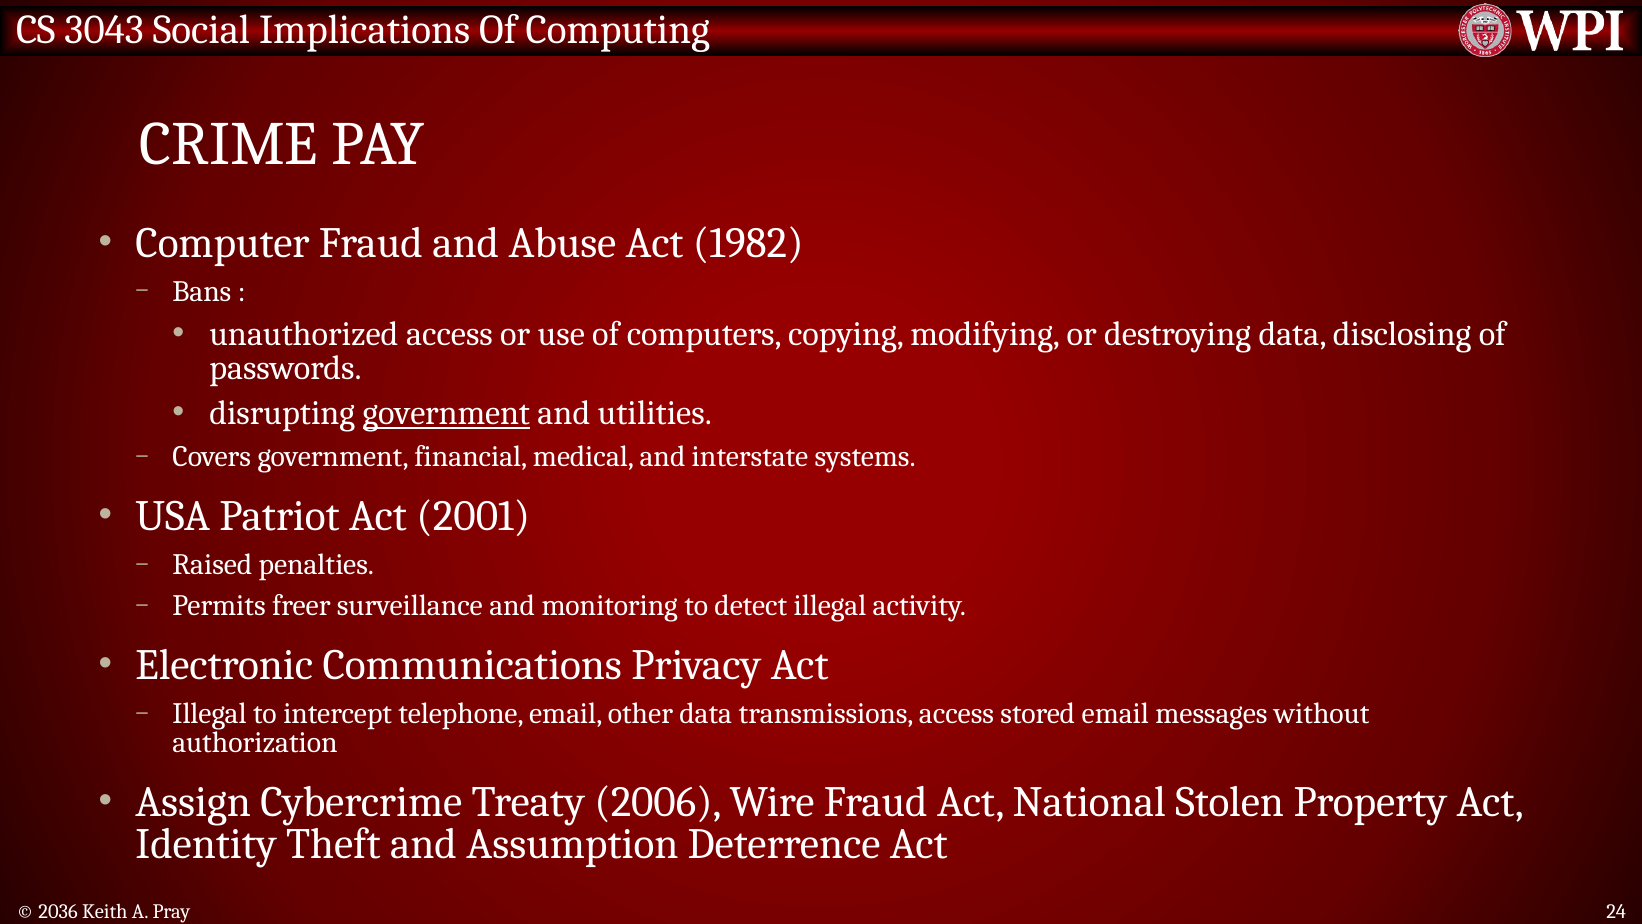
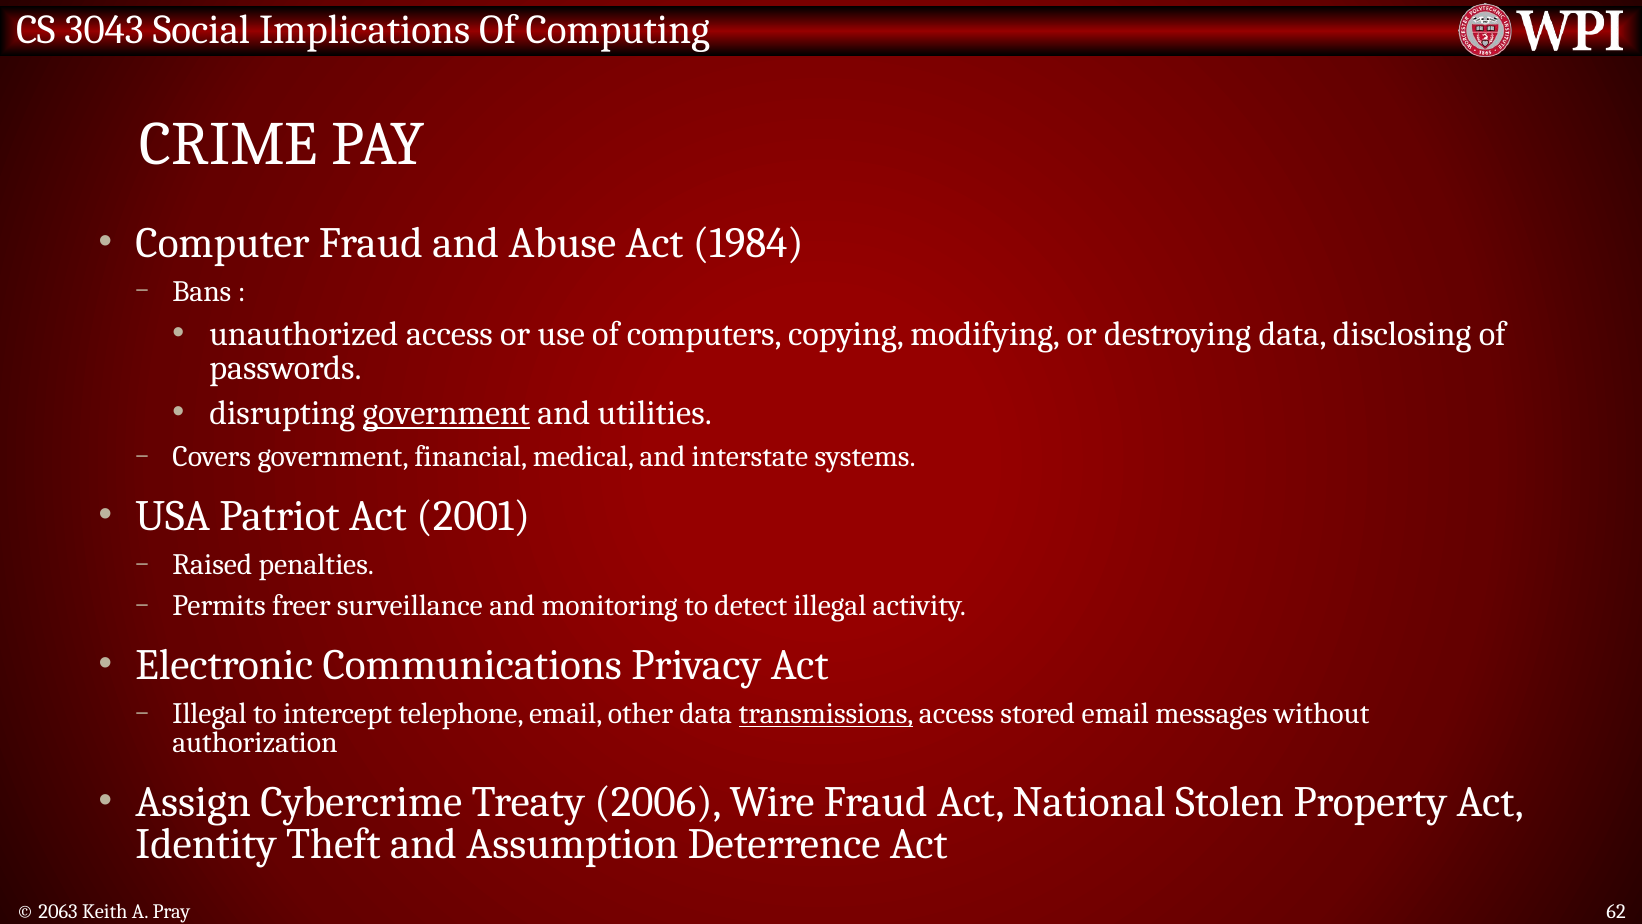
1982: 1982 -> 1984 (748, 243)
transmissions underline: none -> present (826, 713)
2036: 2036 -> 2063 (58, 912)
24: 24 -> 62 (1616, 912)
